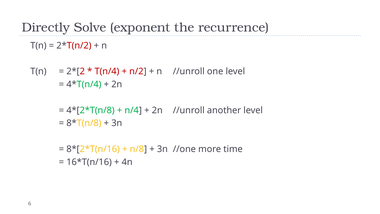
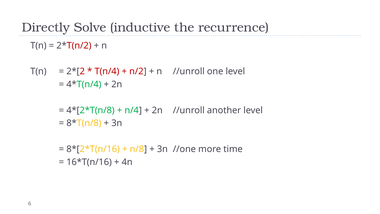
exponent: exponent -> inductive (140, 27)
